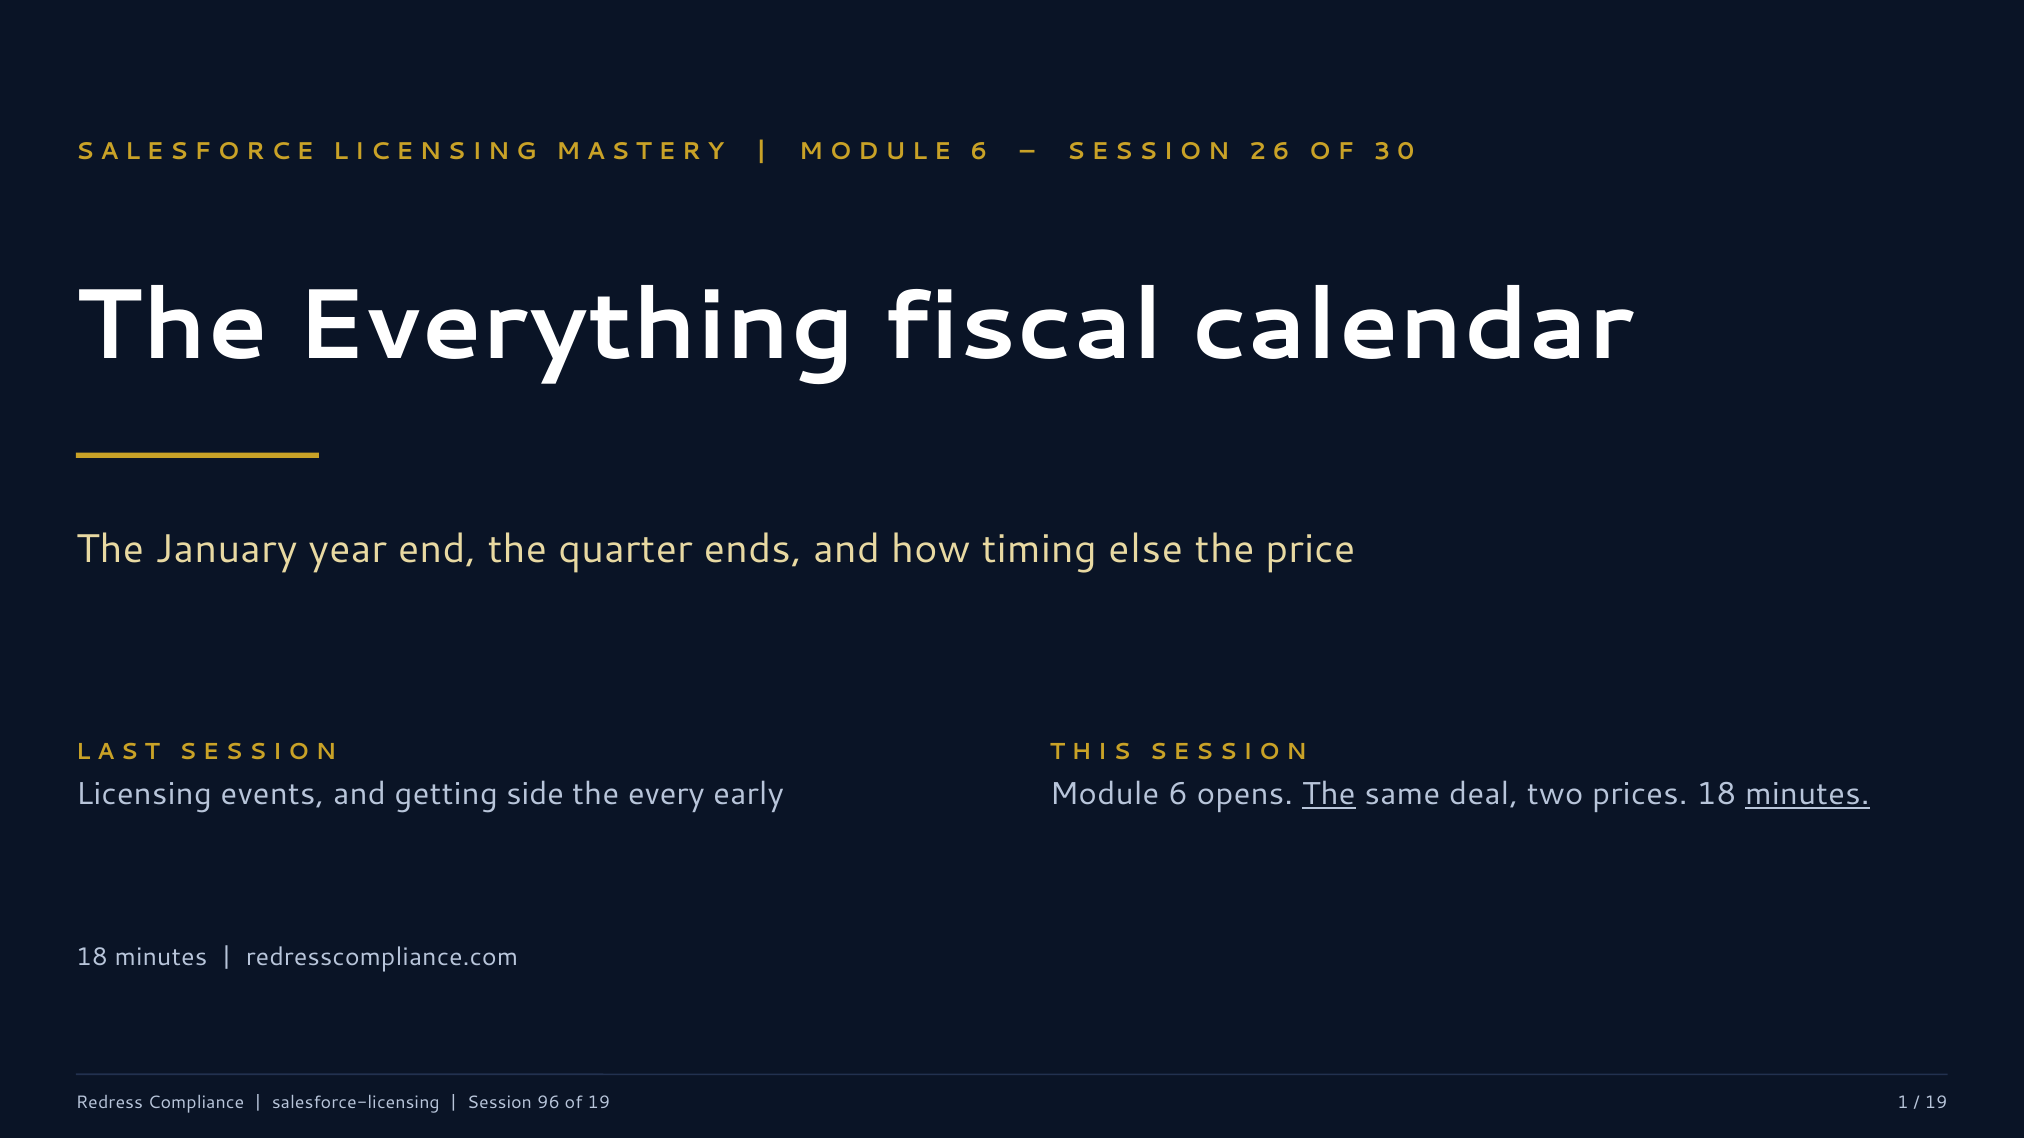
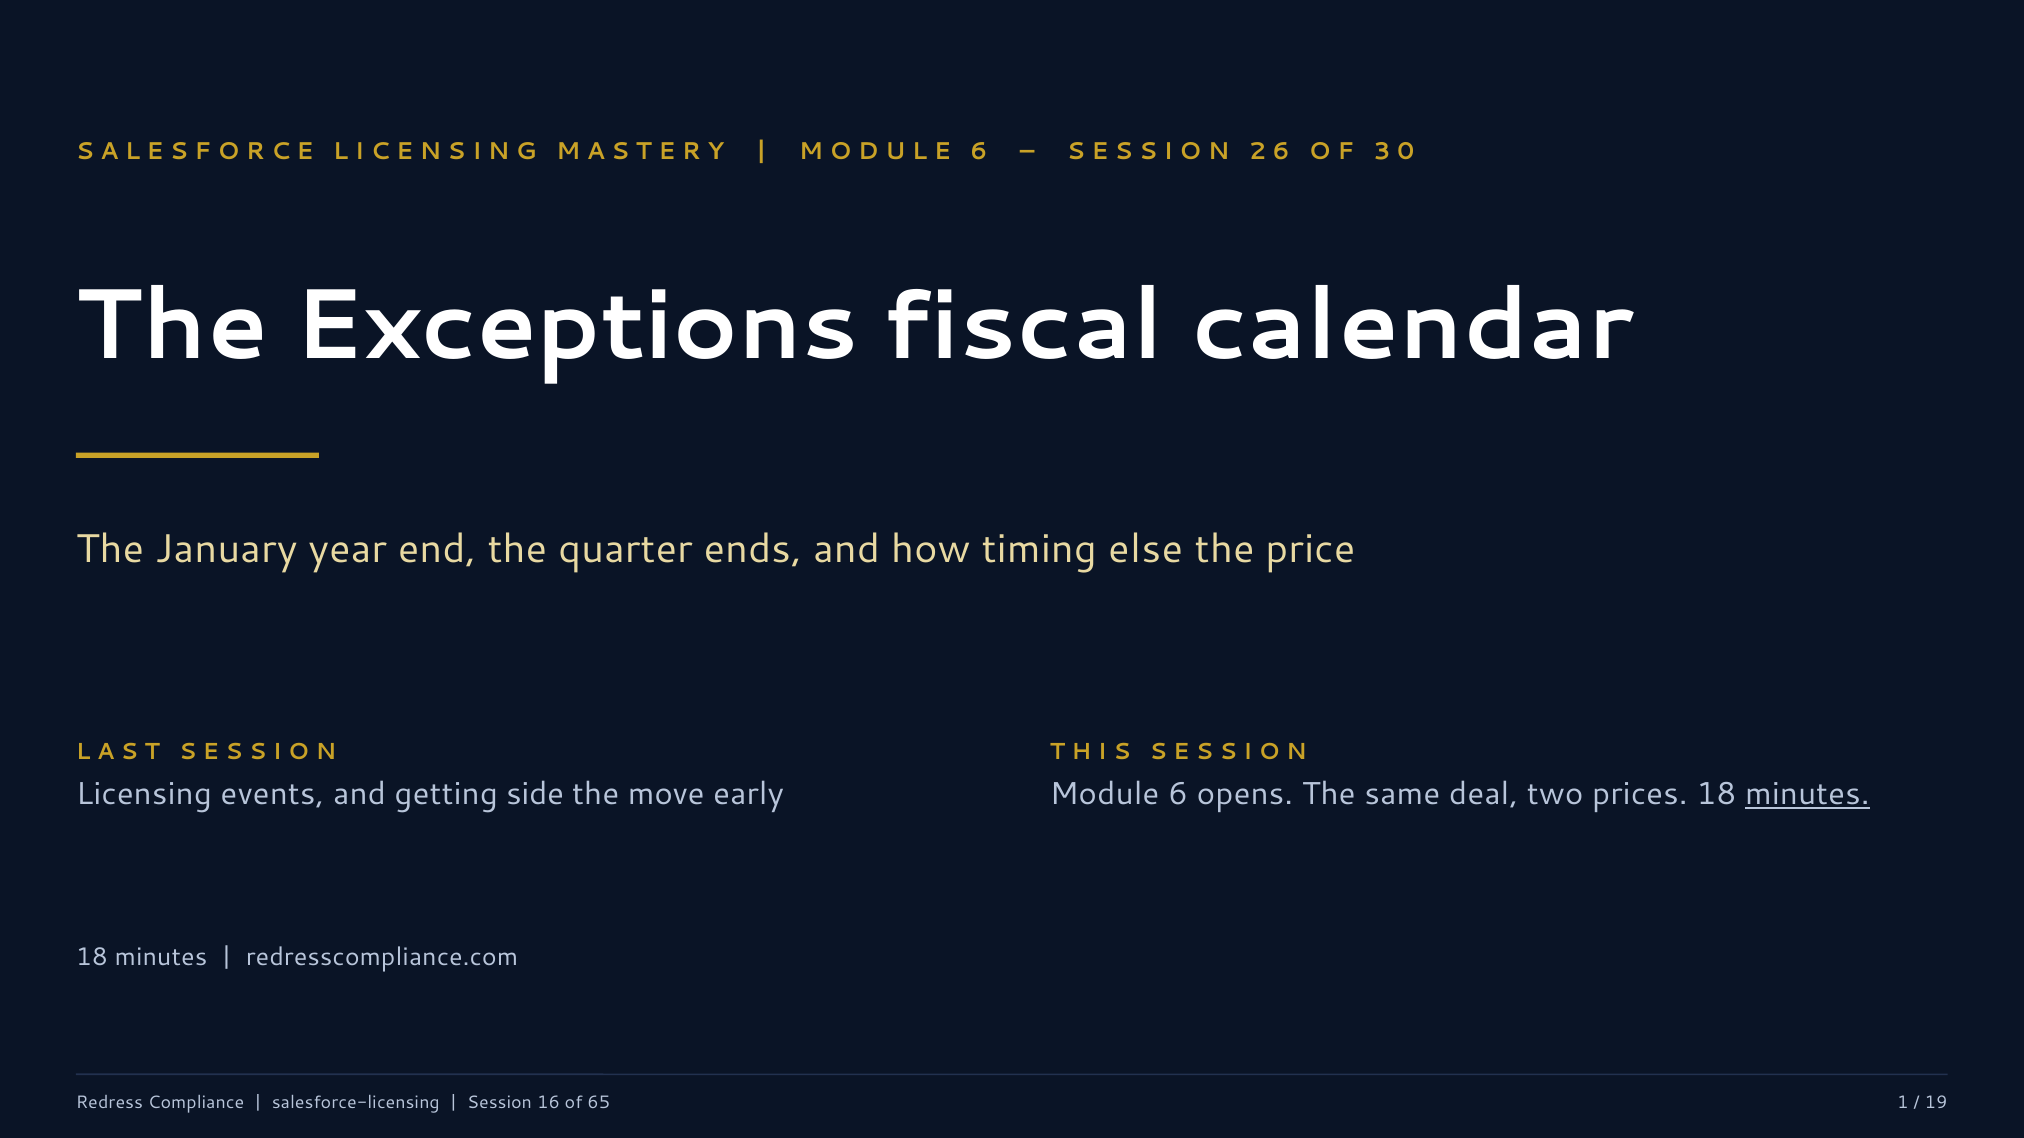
Everything: Everything -> Exceptions (576, 326)
every: every -> move (666, 794)
The underline: present -> none (1329, 794)
96: 96 -> 16 (549, 1103)
of 19: 19 -> 65 (599, 1103)
